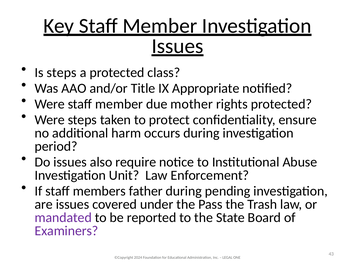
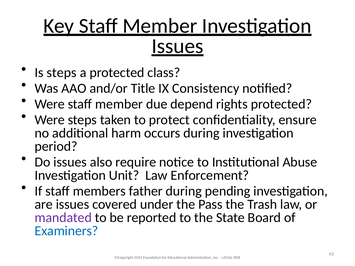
Appropriate: Appropriate -> Consistency (206, 88)
mother: mother -> depend (192, 104)
Examiners colour: purple -> blue (66, 231)
